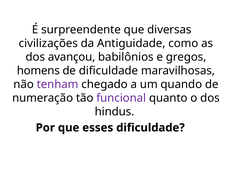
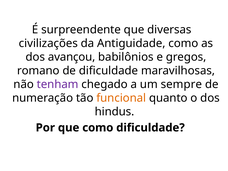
homens: homens -> romano (38, 71)
quando: quando -> sempre (181, 84)
funcional colour: purple -> orange (121, 98)
que esses: esses -> como (98, 128)
